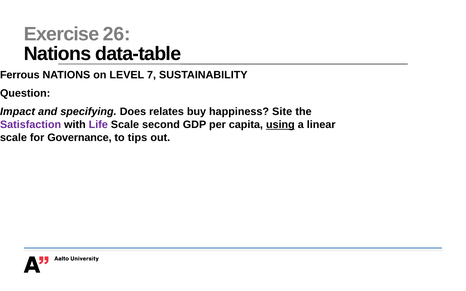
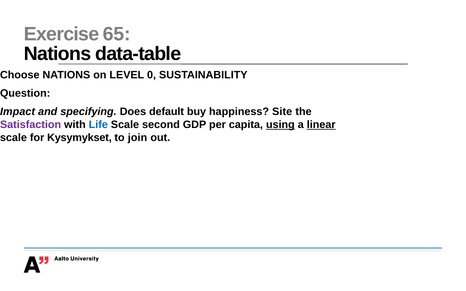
26: 26 -> 65 (117, 34)
Ferrous: Ferrous -> Choose (20, 75)
7: 7 -> 0 (152, 75)
relates: relates -> default (167, 112)
Life colour: purple -> blue (98, 125)
linear underline: none -> present (321, 125)
Governance: Governance -> Kysymykset (79, 138)
tips: tips -> join (138, 138)
